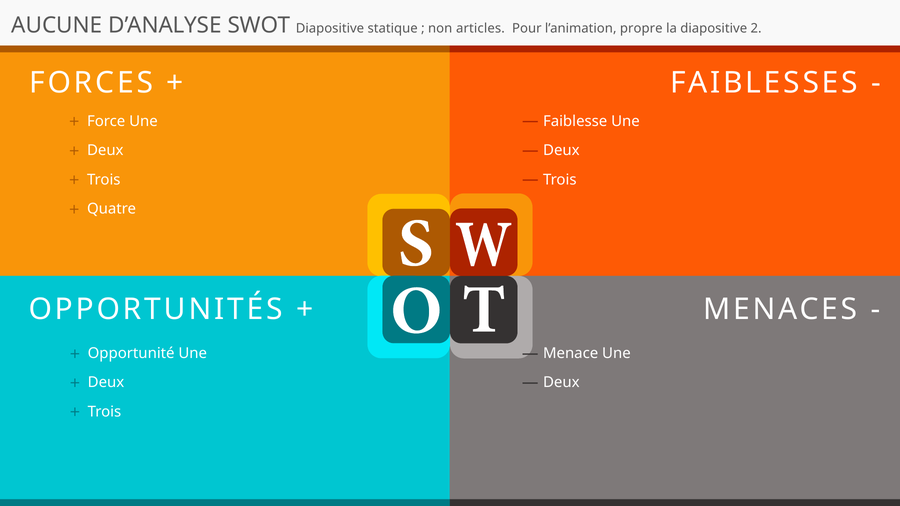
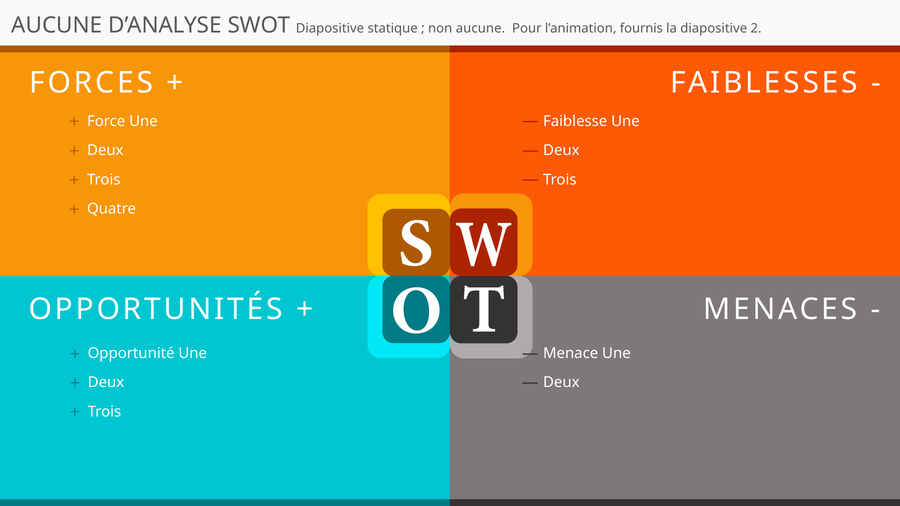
non articles: articles -> aucune (480, 29)
propre: propre -> fournis (641, 29)
